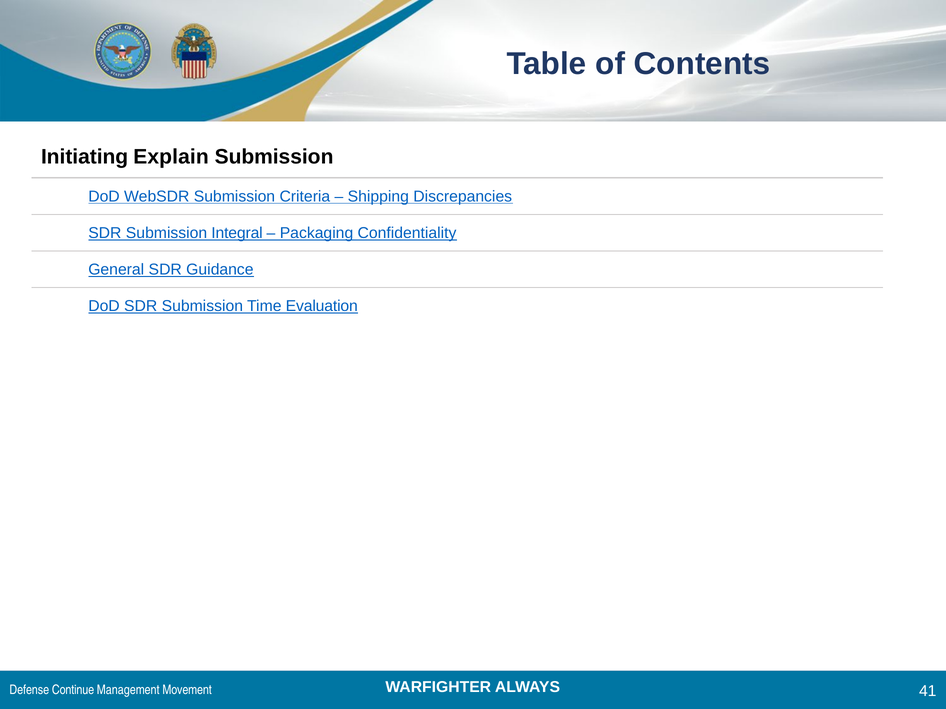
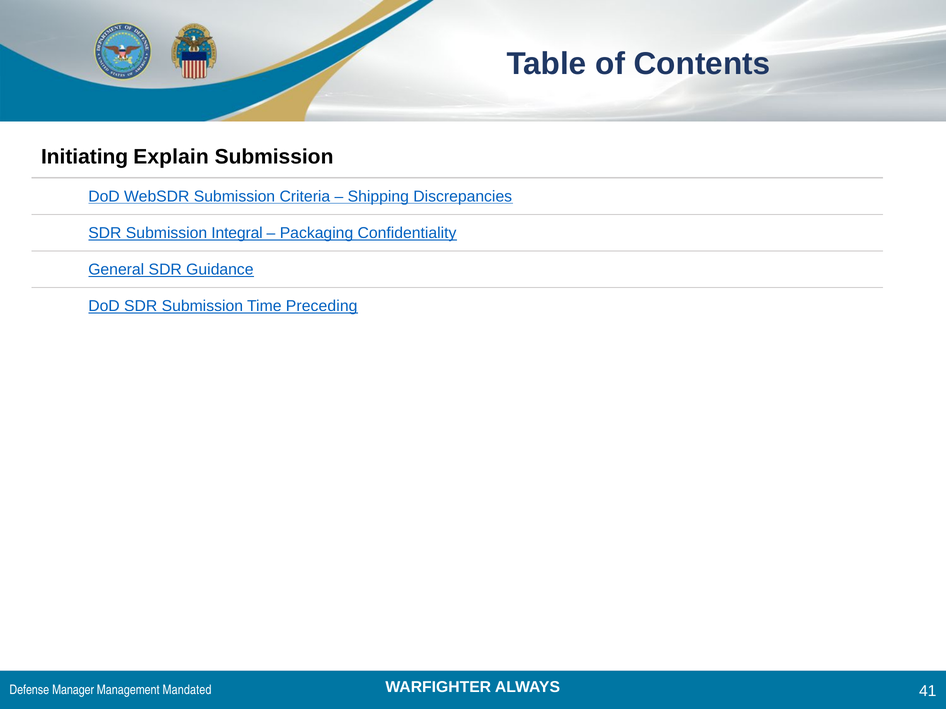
Evaluation: Evaluation -> Preceding (322, 306)
Continue: Continue -> Manager (73, 690)
Movement: Movement -> Mandated (187, 690)
